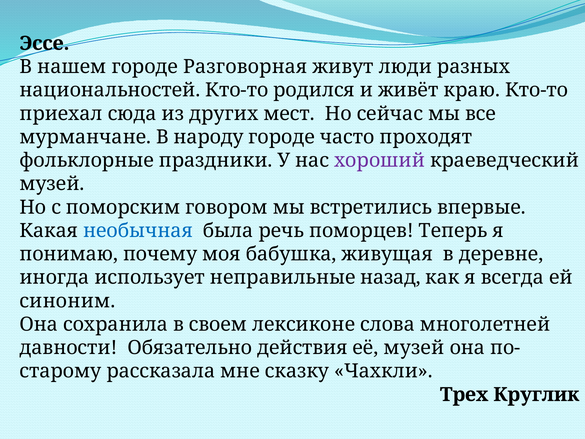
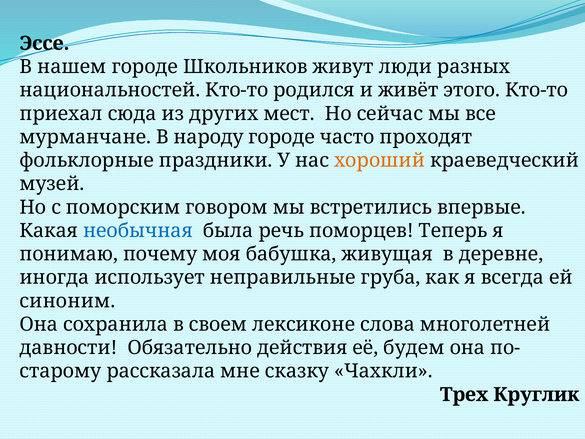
Разговорная: Разговорная -> Школьников (245, 67)
краю: краю -> этого (472, 90)
хороший colour: purple -> orange (380, 160)
назад: назад -> груба (390, 277)
её музей: музей -> будем (414, 348)
